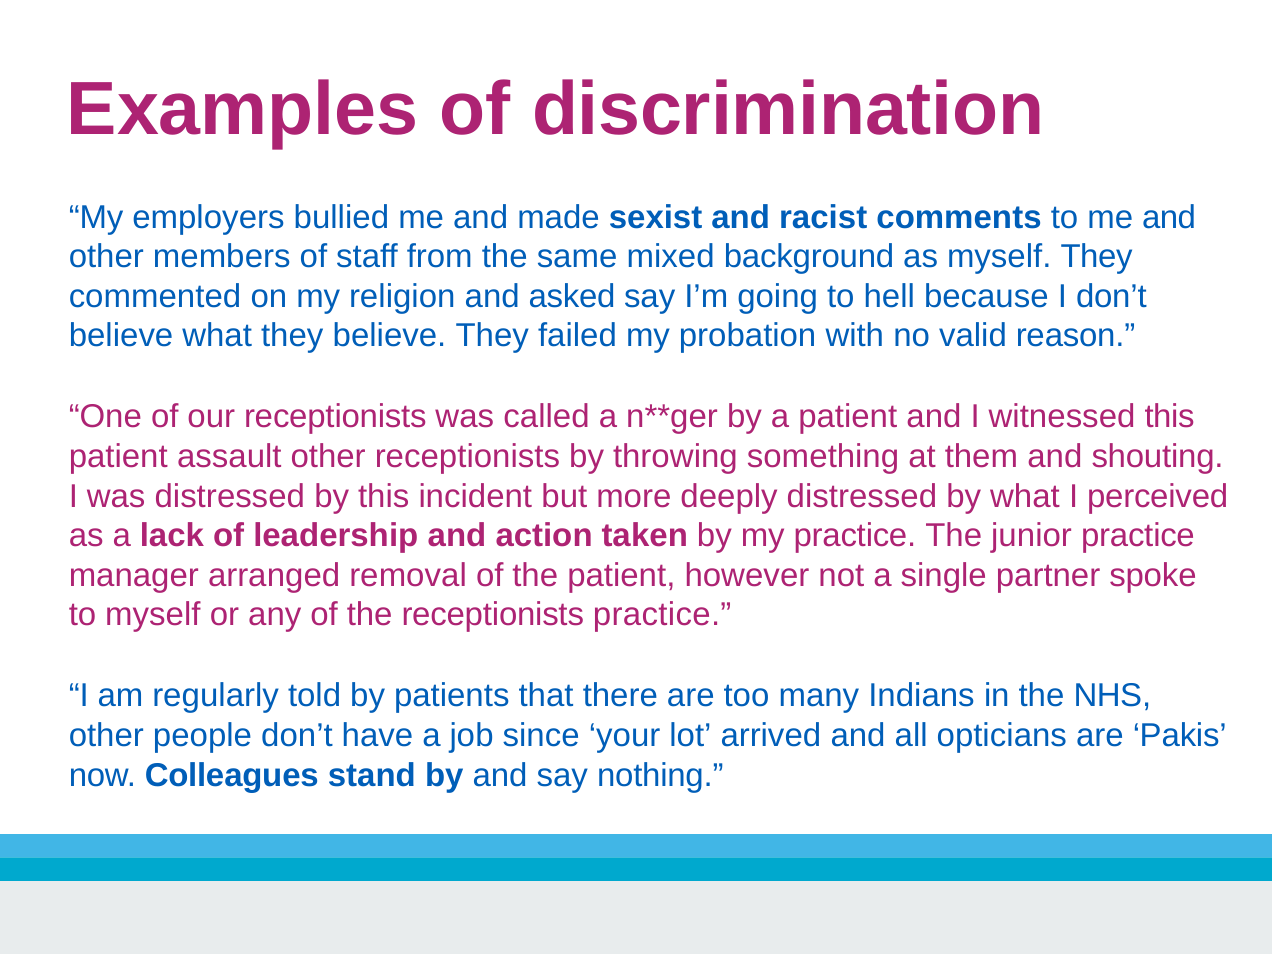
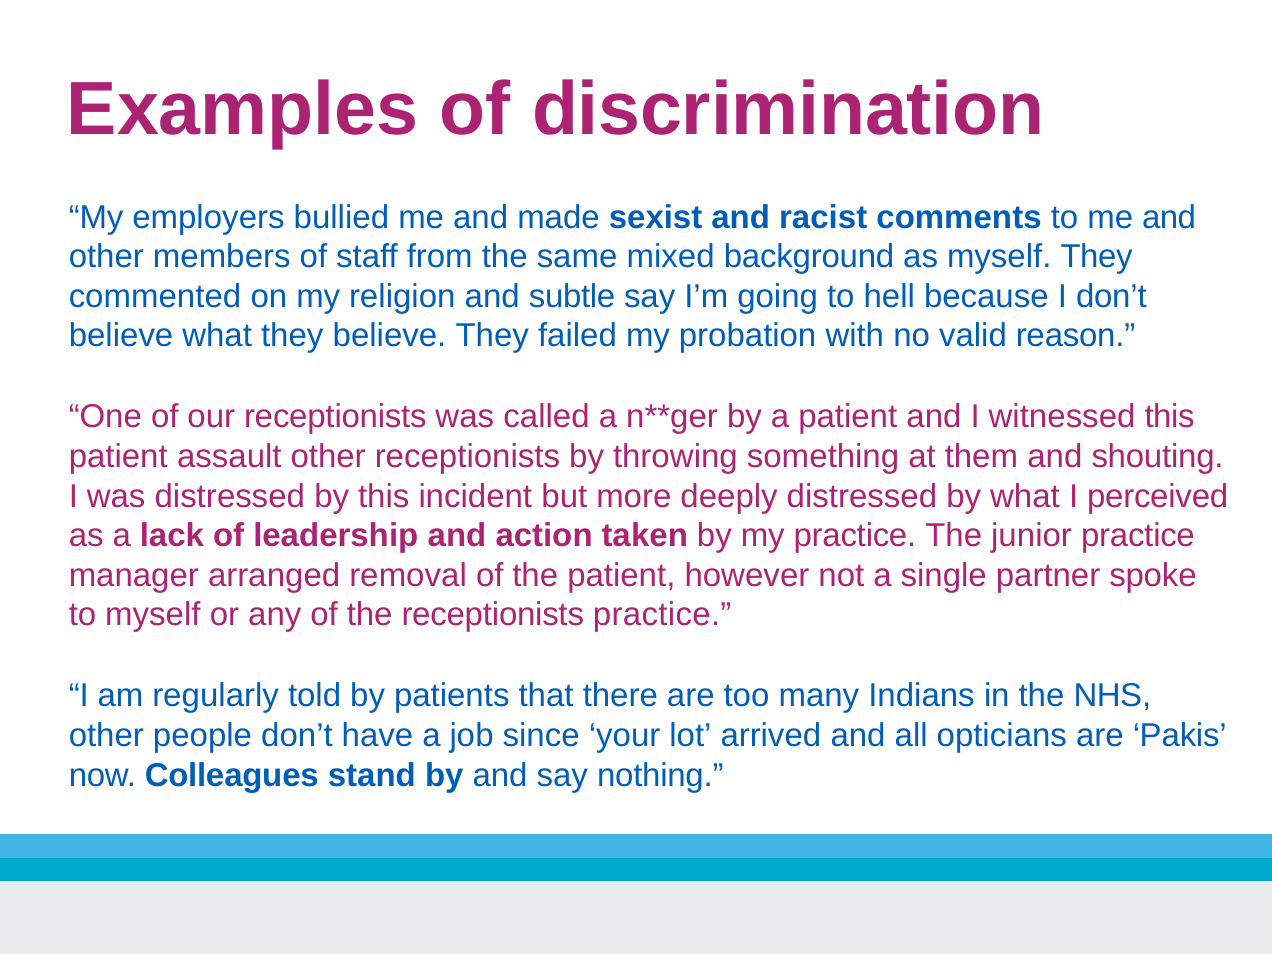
asked: asked -> subtle (572, 296)
